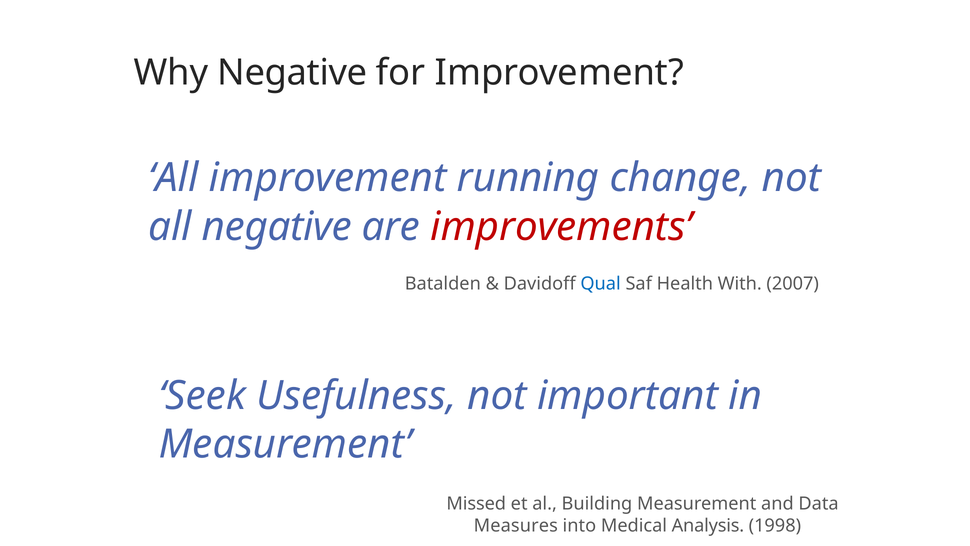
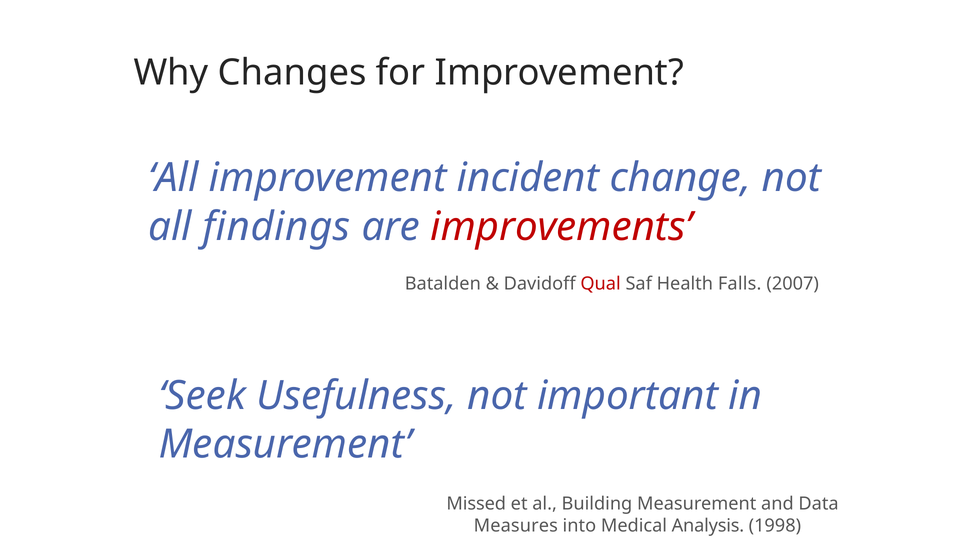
Why Negative: Negative -> Changes (292, 73)
running: running -> incident (528, 178)
all negative: negative -> findings (277, 227)
Qual colour: blue -> red (601, 284)
With: With -> Falls (740, 284)
